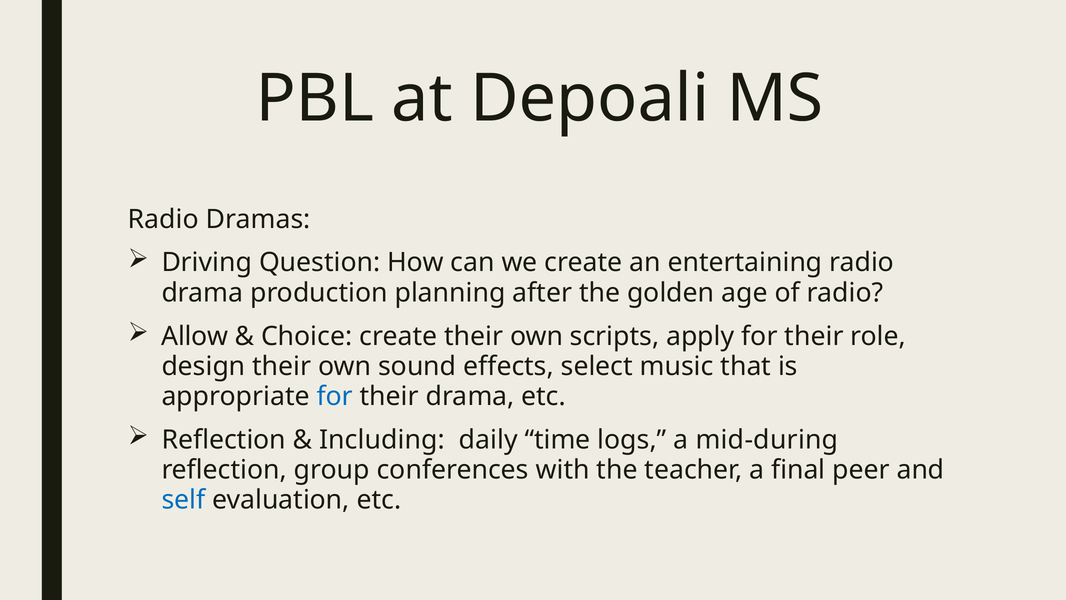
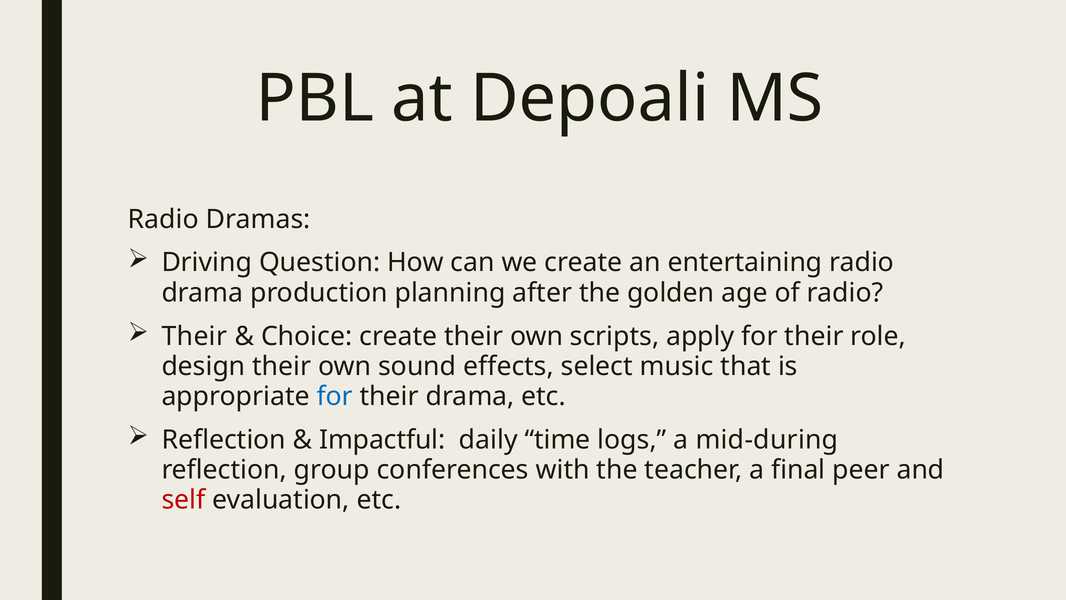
Allow: Allow -> Their (194, 336)
Including: Including -> Impactful (382, 440)
self colour: blue -> red (183, 500)
